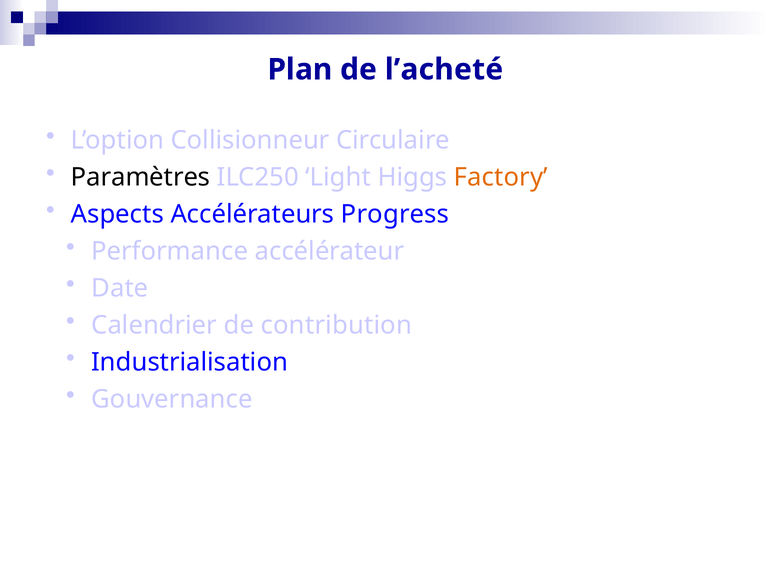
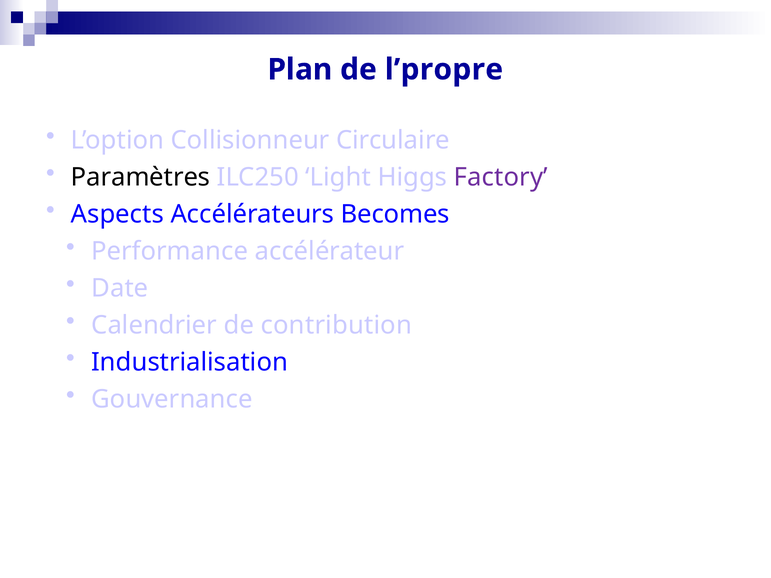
l’acheté: l’acheté -> l’propre (444, 70)
Factory colour: orange -> purple (501, 178)
Progress: Progress -> Becomes (395, 215)
